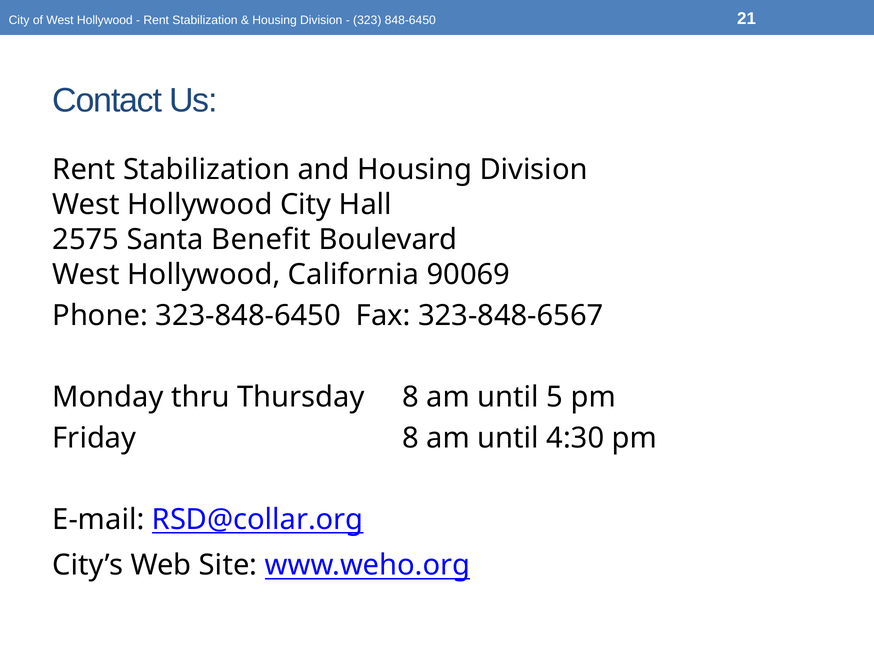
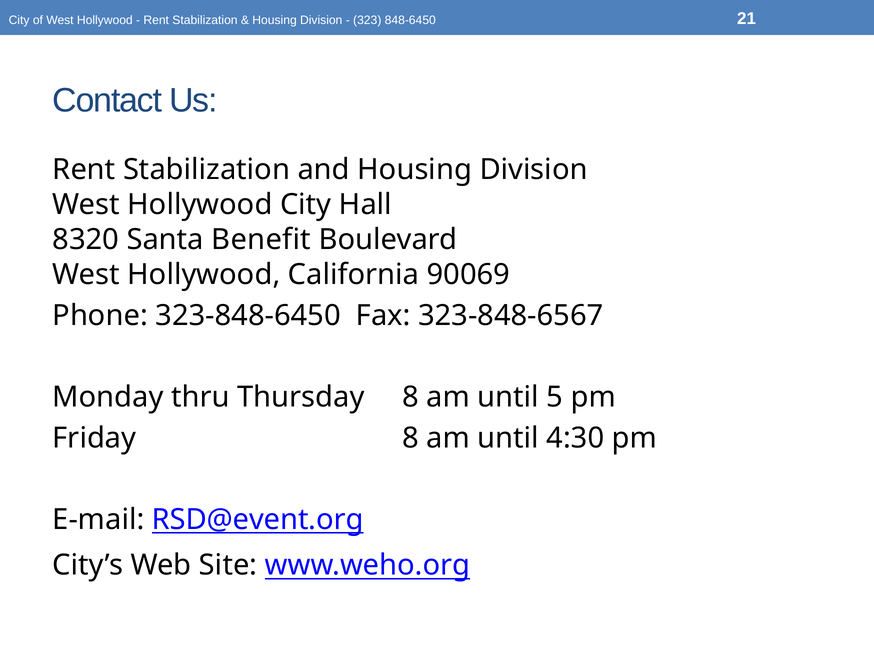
2575: 2575 -> 8320 (86, 239)
RSD@collar.org: RSD@collar.org -> RSD@event.org (258, 519)
